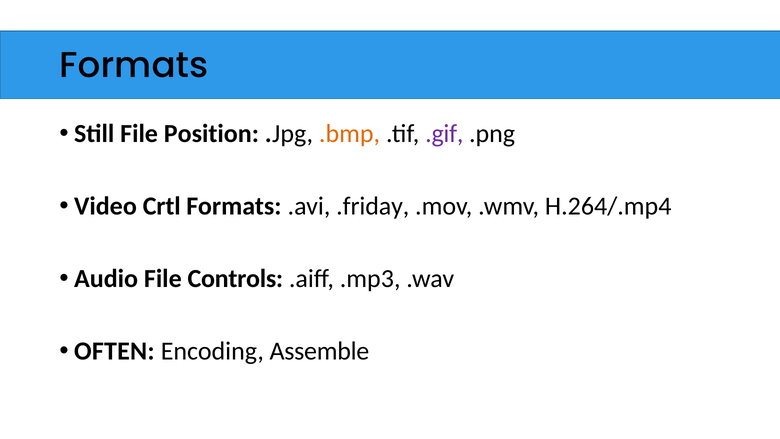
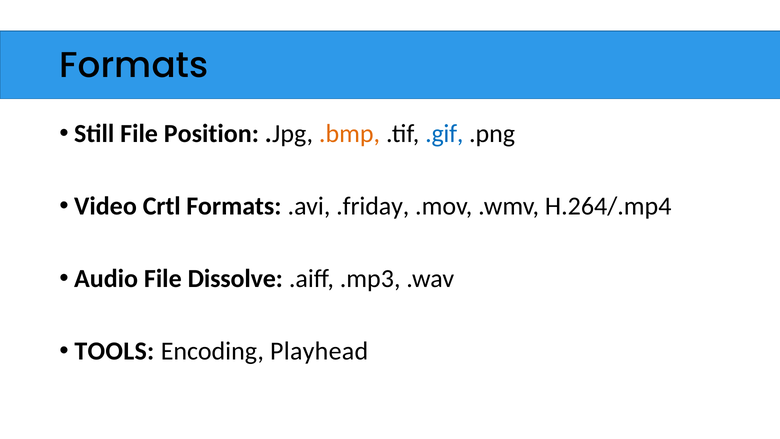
.gif colour: purple -> blue (444, 134)
Controls: Controls -> Dissolve (235, 279)
OFTEN: OFTEN -> TOOLS (114, 351)
Assemble: Assemble -> Playhead (319, 351)
